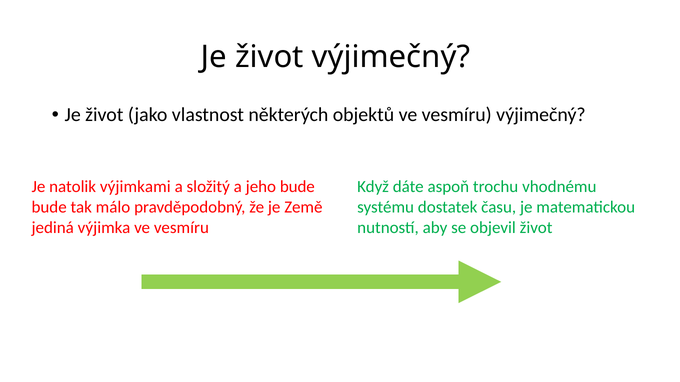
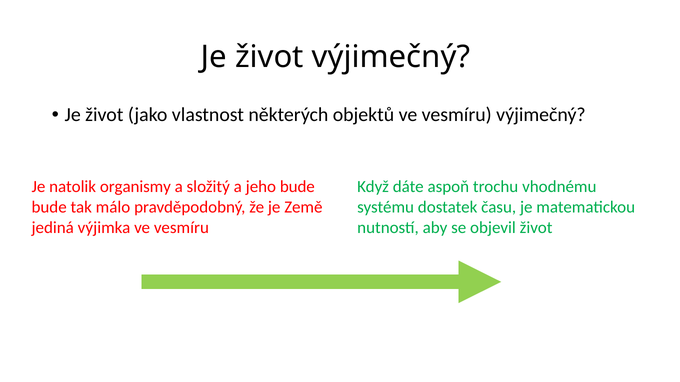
výjimkami: výjimkami -> organismy (135, 187)
